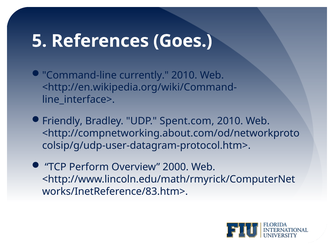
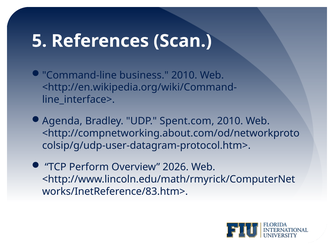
Goes: Goes -> Scan (183, 41)
currently: currently -> business (144, 75)
Friendly: Friendly -> Agenda (62, 121)
2000: 2000 -> 2026 (176, 167)
